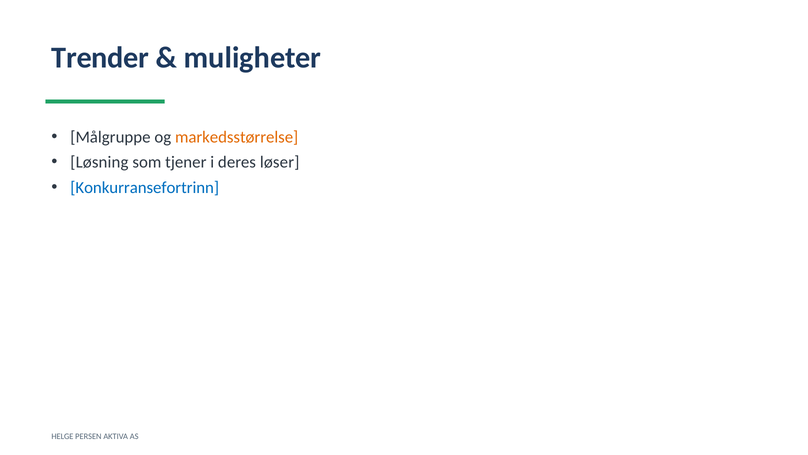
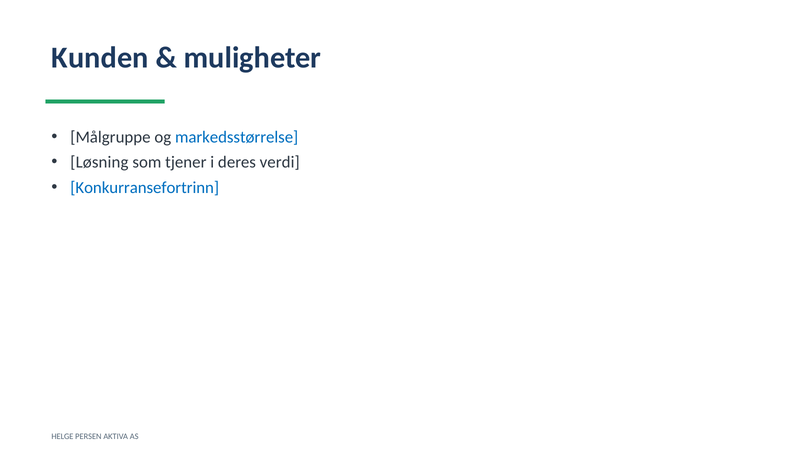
Trender: Trender -> Kunden (100, 58)
markedsstørrelse colour: orange -> blue (237, 137)
løser: løser -> verdi (280, 162)
